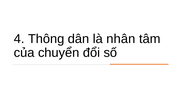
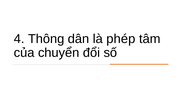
nhân: nhân -> phép (121, 39)
